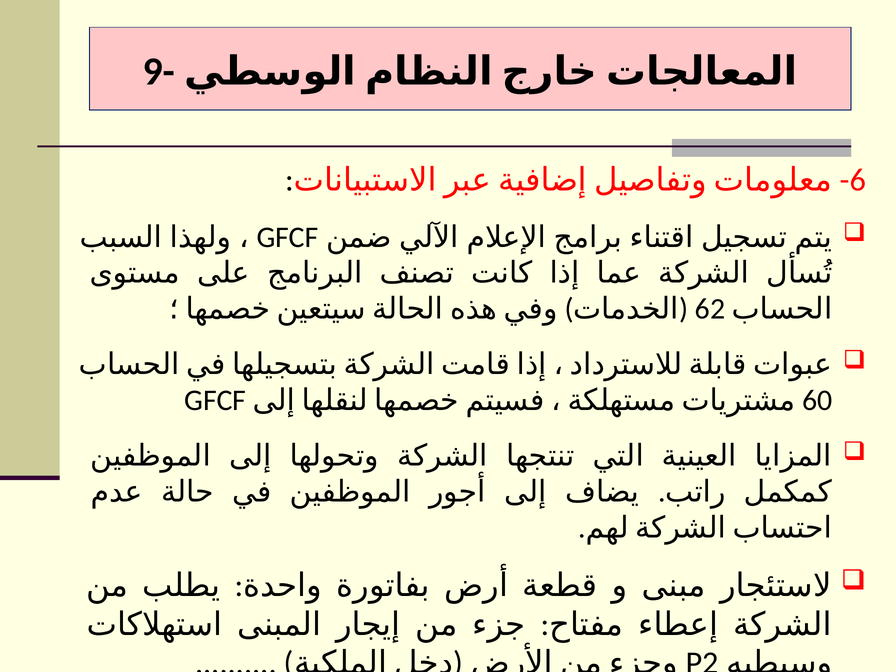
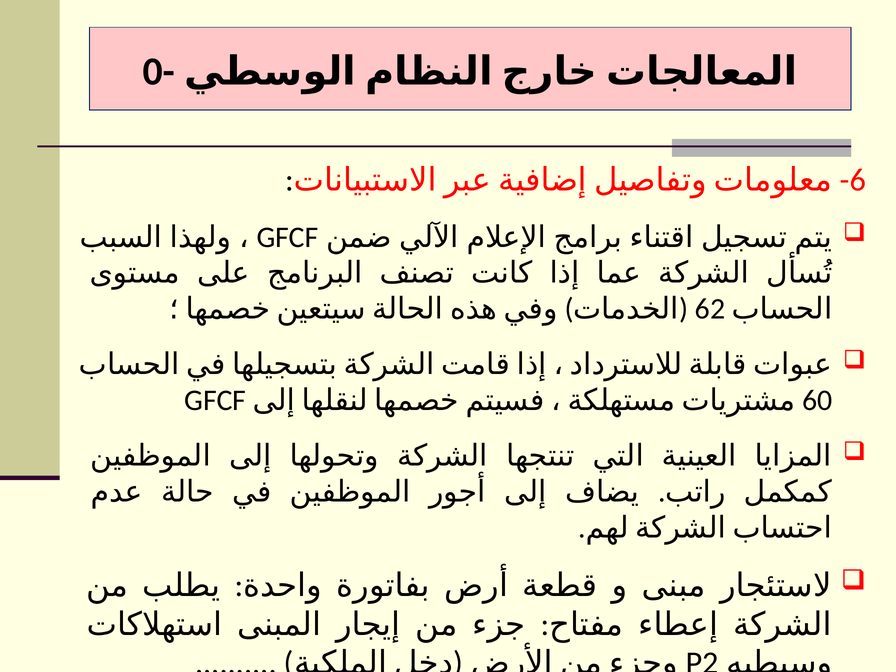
9-: 9- -> 0- (159, 71)
